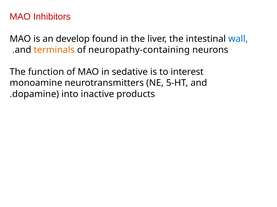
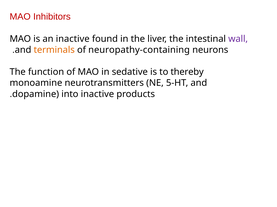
an develop: develop -> inactive (73, 39)
wall colour: blue -> purple (238, 39)
interest: interest -> thereby (187, 72)
